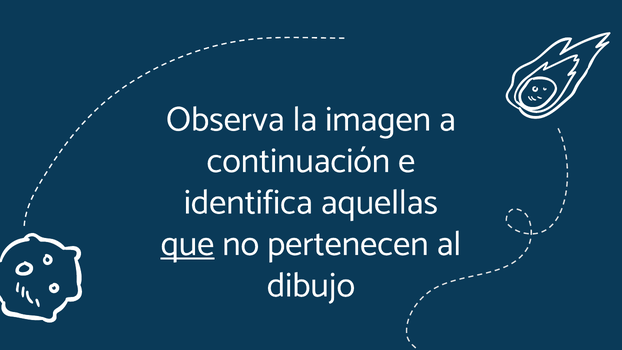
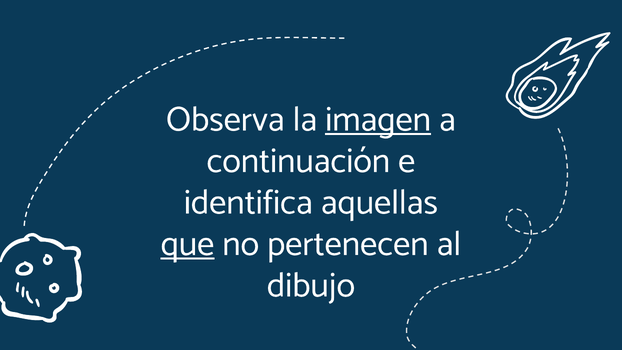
imagen underline: none -> present (378, 119)
